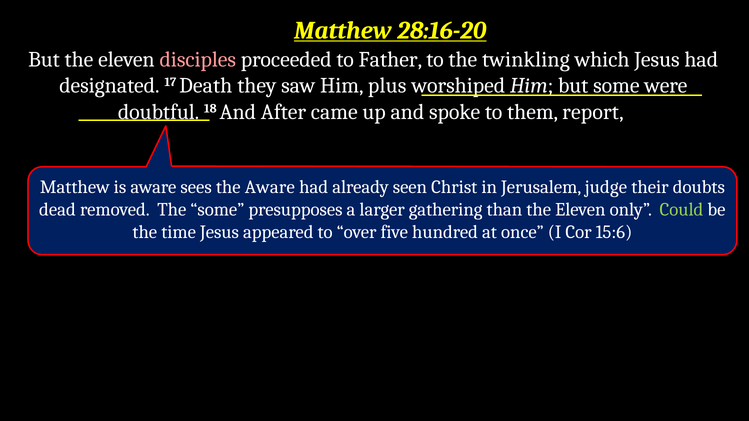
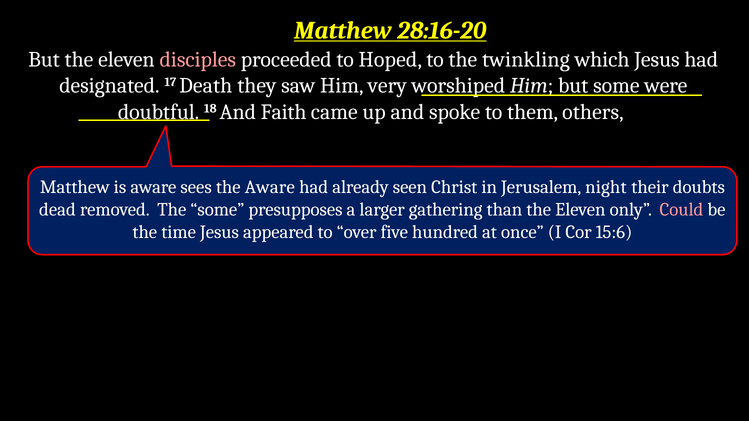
Father: Father -> Hoped (390, 60)
plus: plus -> very (387, 86)
After: After -> Faith (284, 112)
report: report -> others (593, 112)
judge: judge -> night (606, 187)
Could colour: light green -> pink (681, 210)
